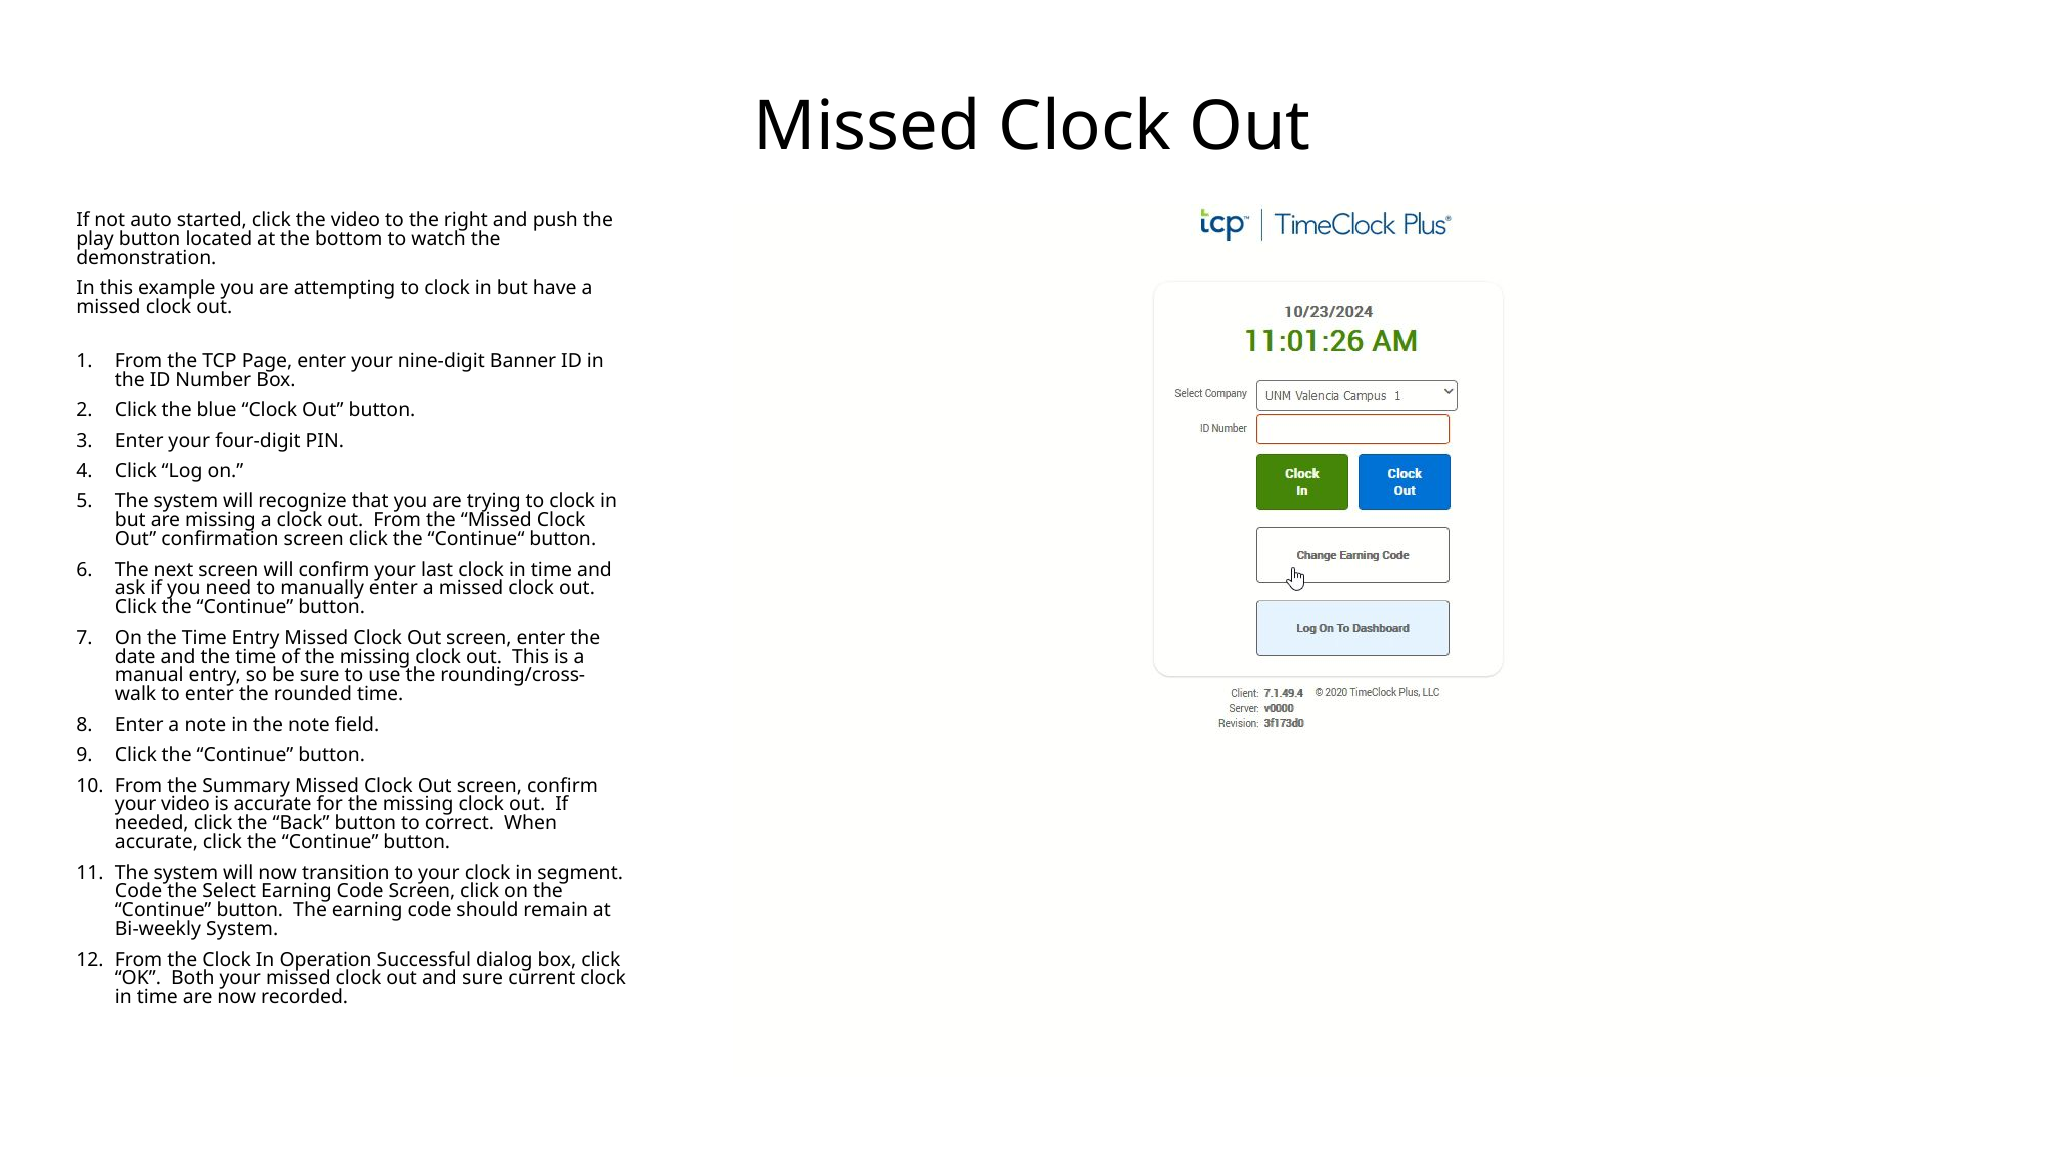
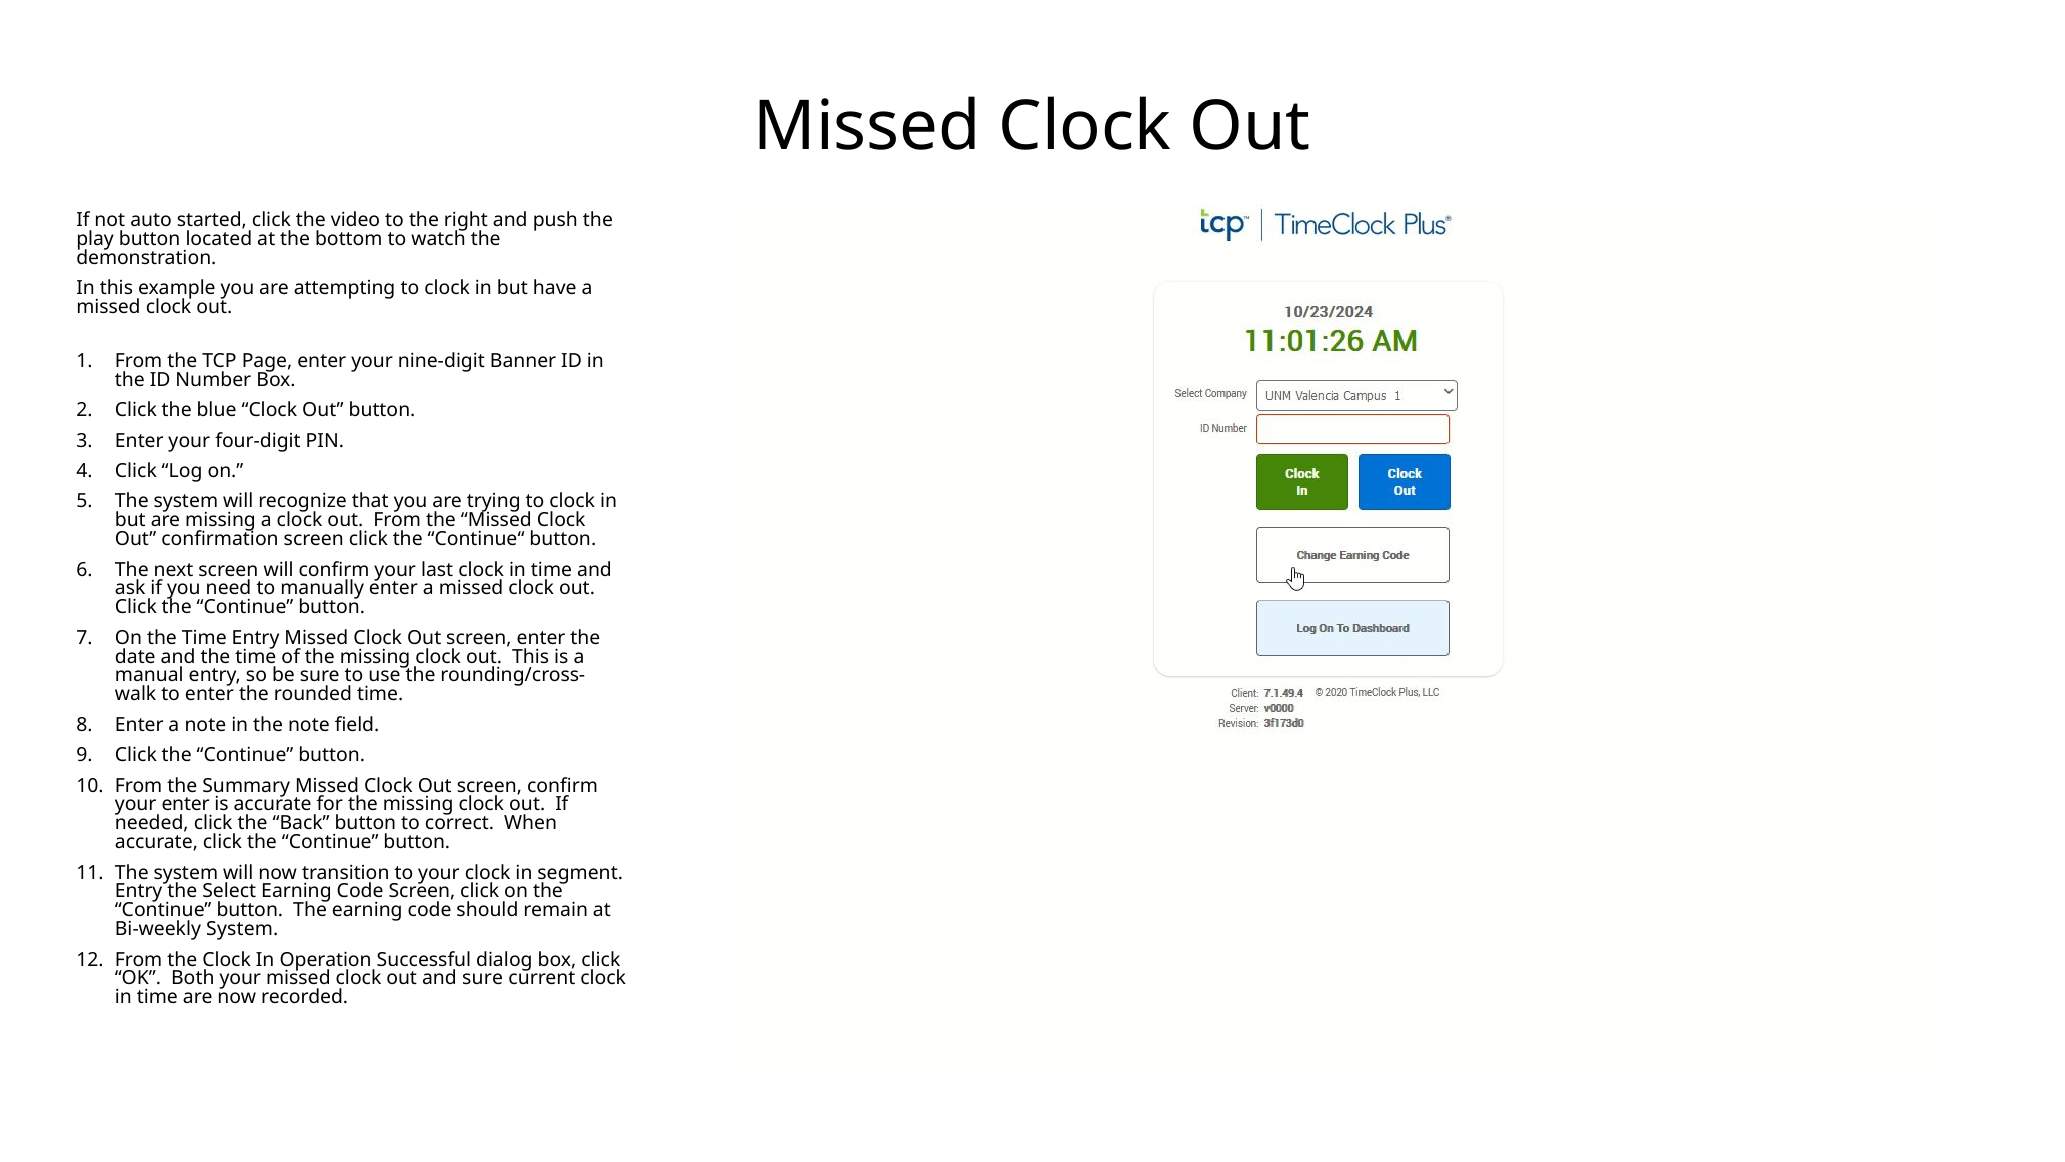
your video: video -> enter (186, 804)
Code: Code -> Entry (139, 891)
